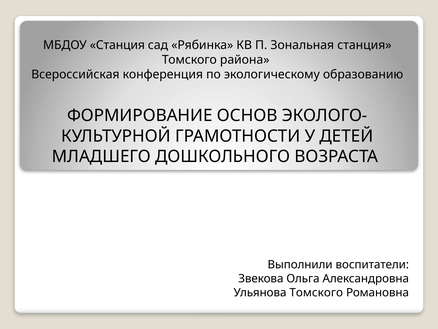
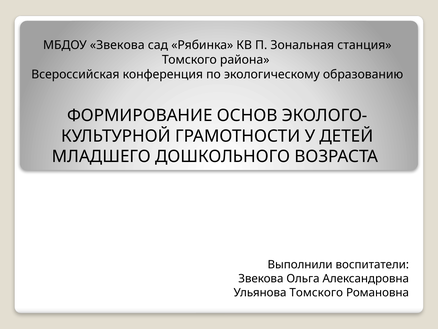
МБДОУ Станция: Станция -> Звекова (117, 45)
